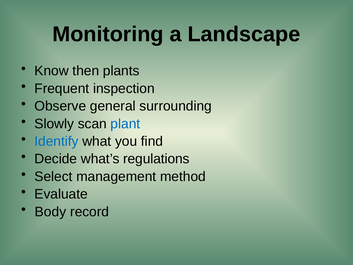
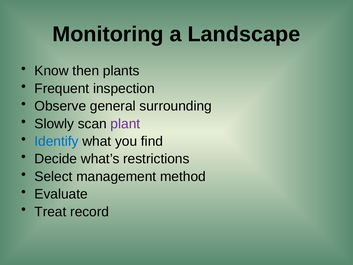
plant colour: blue -> purple (125, 124)
regulations: regulations -> restrictions (156, 159)
Body: Body -> Treat (50, 212)
